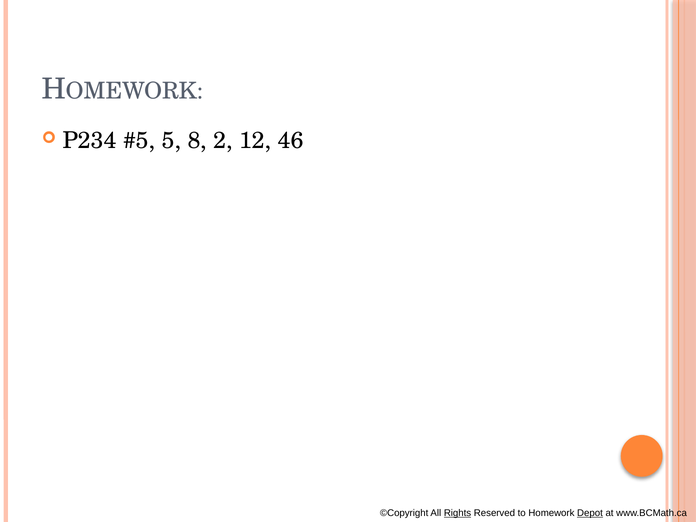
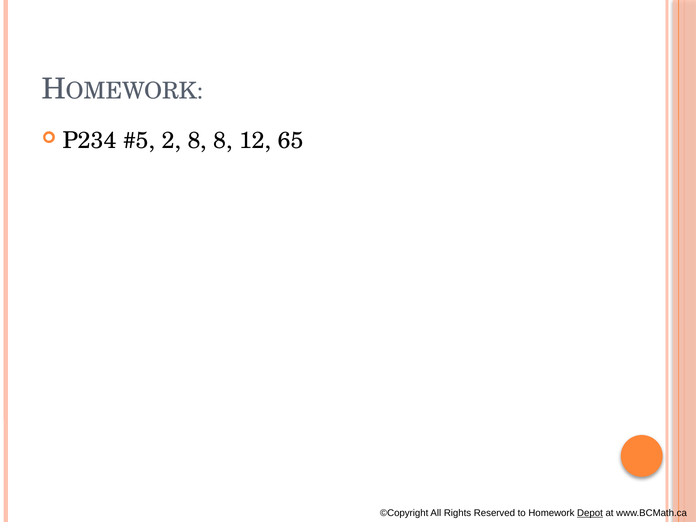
5: 5 -> 2 (171, 141)
8 2: 2 -> 8 (223, 141)
46: 46 -> 65 (291, 141)
Rights underline: present -> none (458, 513)
